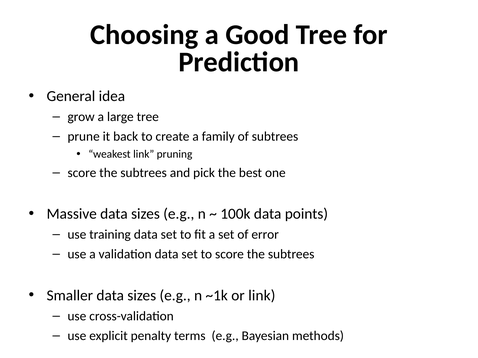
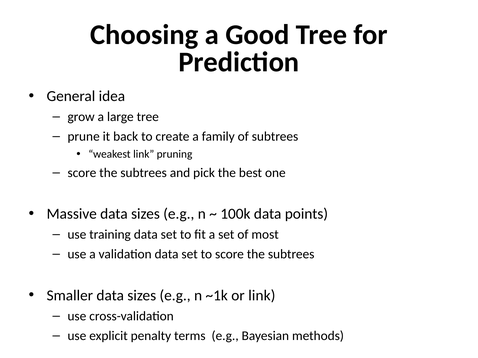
error: error -> most (265, 235)
